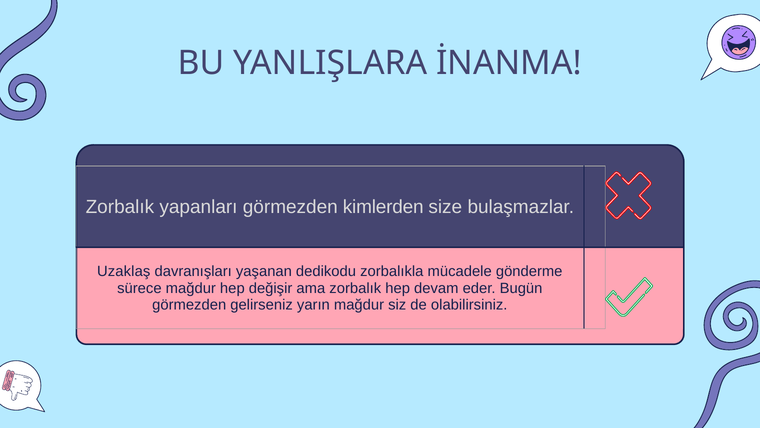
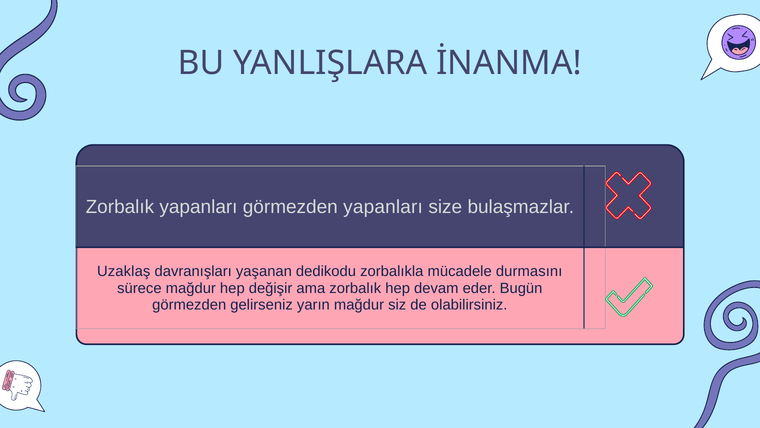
görmezden kimlerden: kimlerden -> yapanları (383, 207)
gönderme: gönderme -> durmasını (529, 271)
